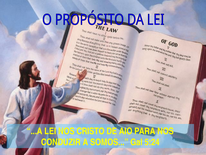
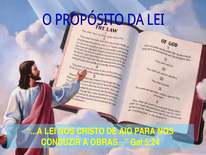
SOMOS: SOMOS -> OBRAS (109, 142)
